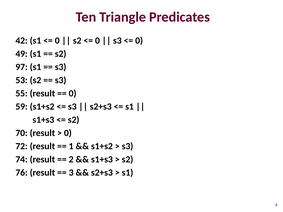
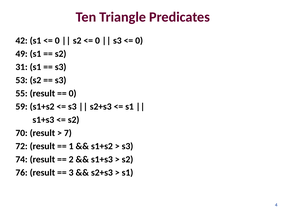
97: 97 -> 31 (22, 67)
0: 0 -> 7 (68, 133)
